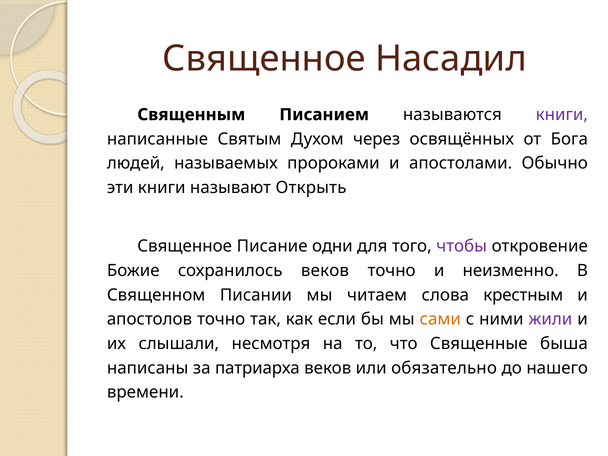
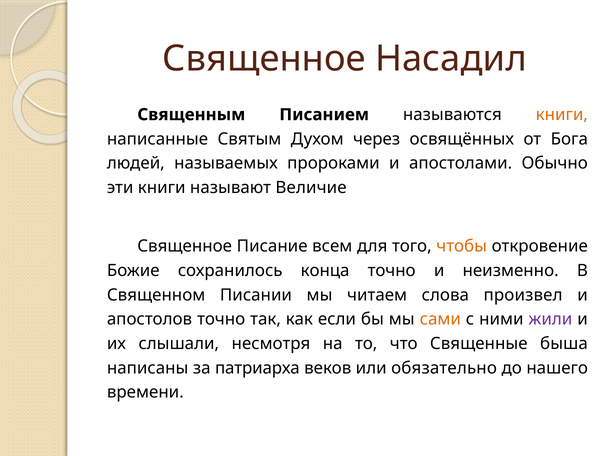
книги colour: purple -> orange (562, 115)
Открыть: Открыть -> Величие (311, 188)
одни: одни -> всем (332, 246)
чтобы colour: purple -> orange (462, 246)
сохранилось веков: веков -> конца (325, 271)
крестным: крестным -> произвел (523, 295)
